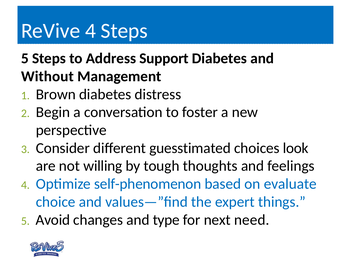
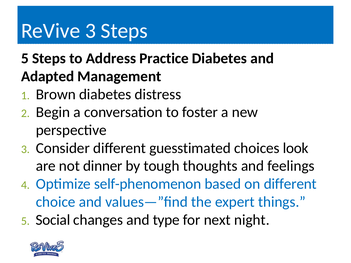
ReVive 4: 4 -> 3 (90, 31)
Support: Support -> Practice (164, 58)
Without: Without -> Adapted (48, 76)
willing: willing -> dinner (103, 166)
on evaluate: evaluate -> different (290, 184)
Avoid: Avoid -> Social (53, 220)
need: need -> night (252, 220)
